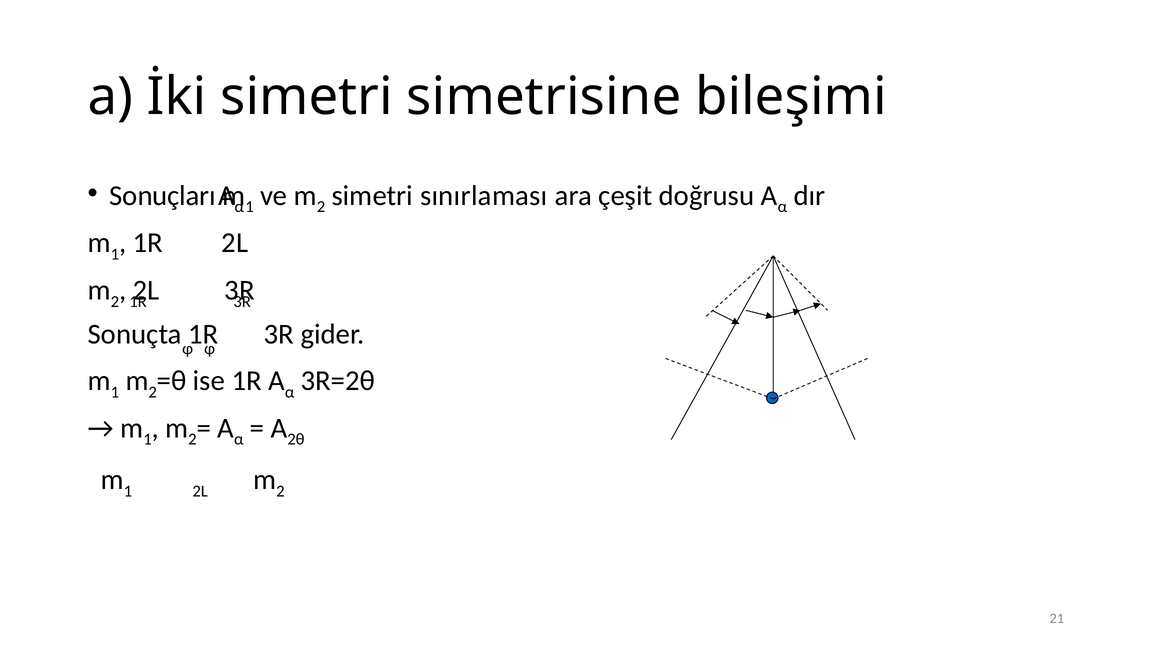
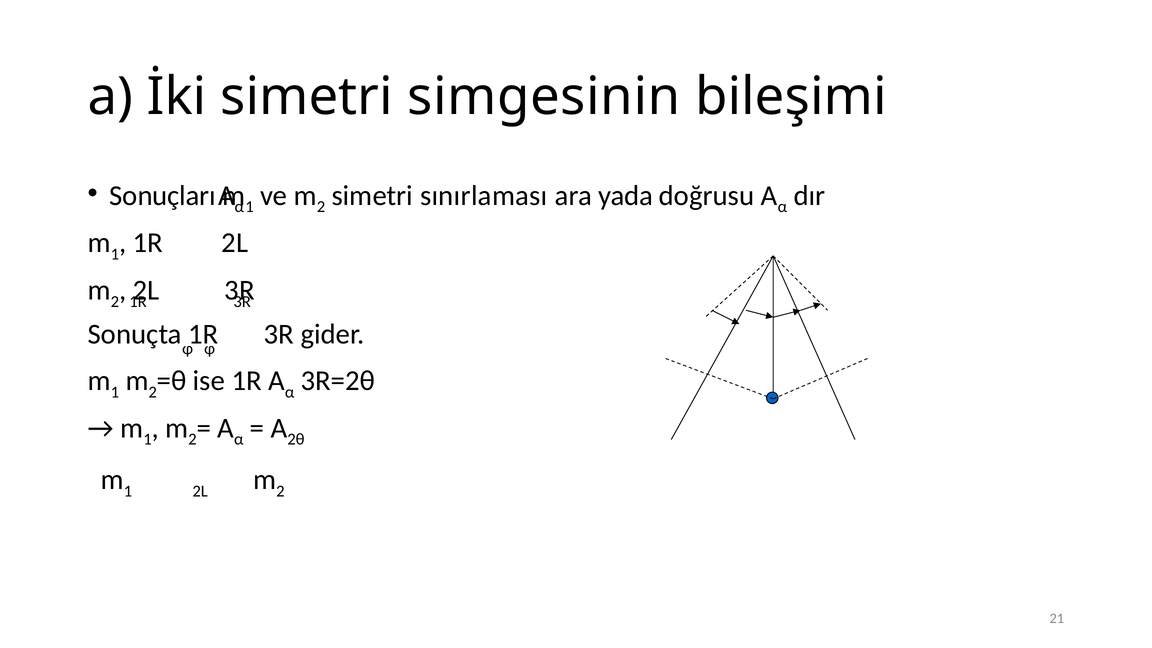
simetrisine: simetrisine -> simgesinin (544, 97)
çeşit: çeşit -> yada (626, 196)
